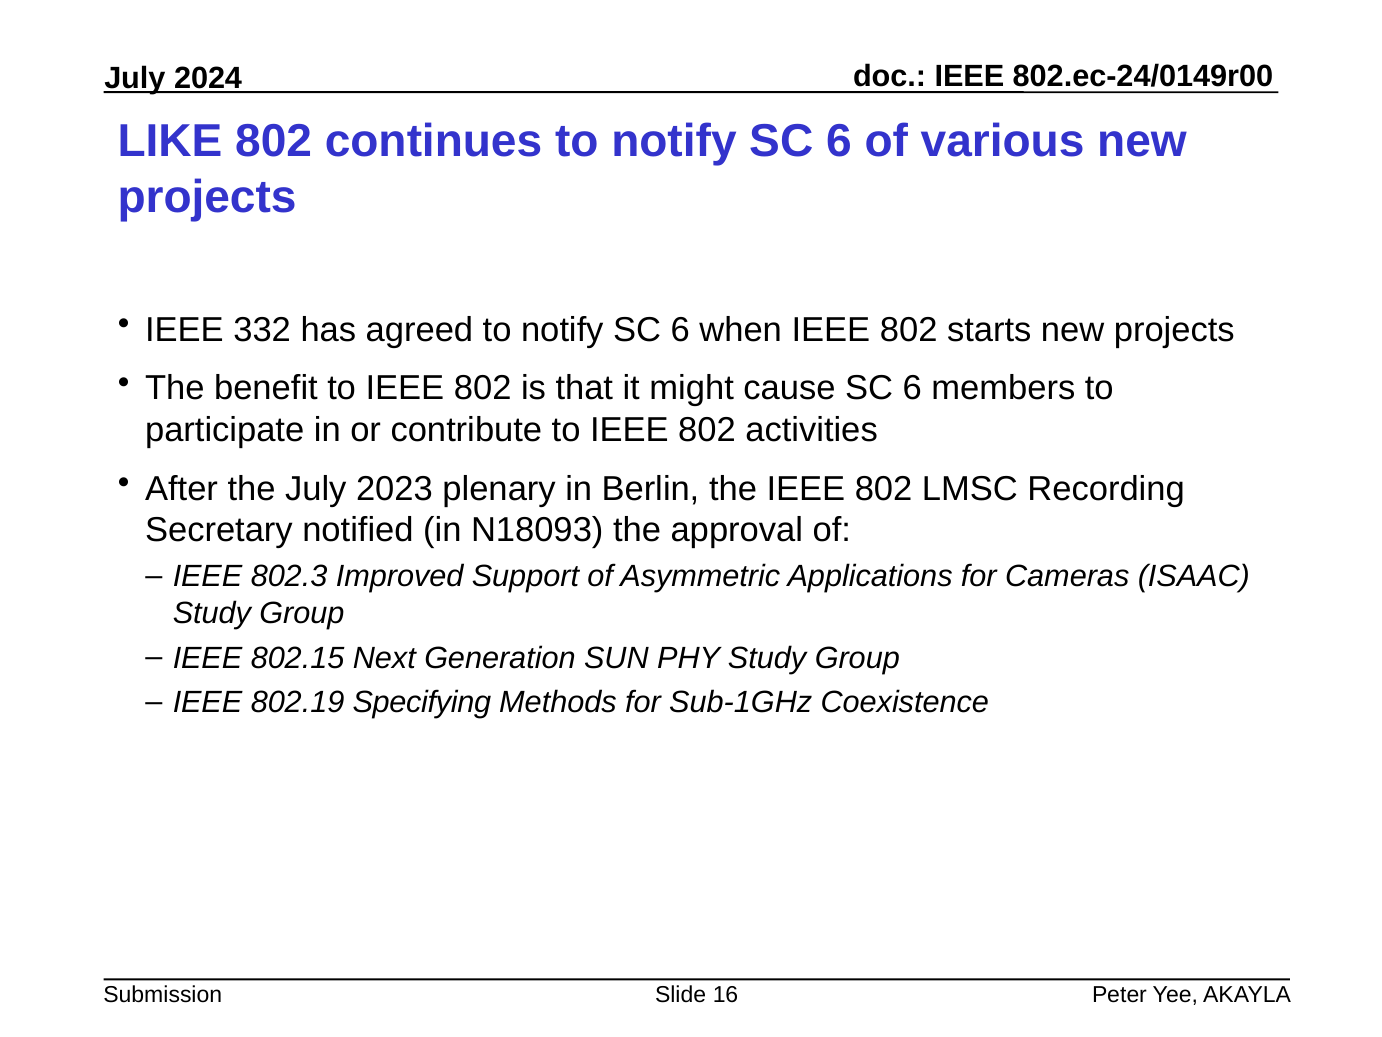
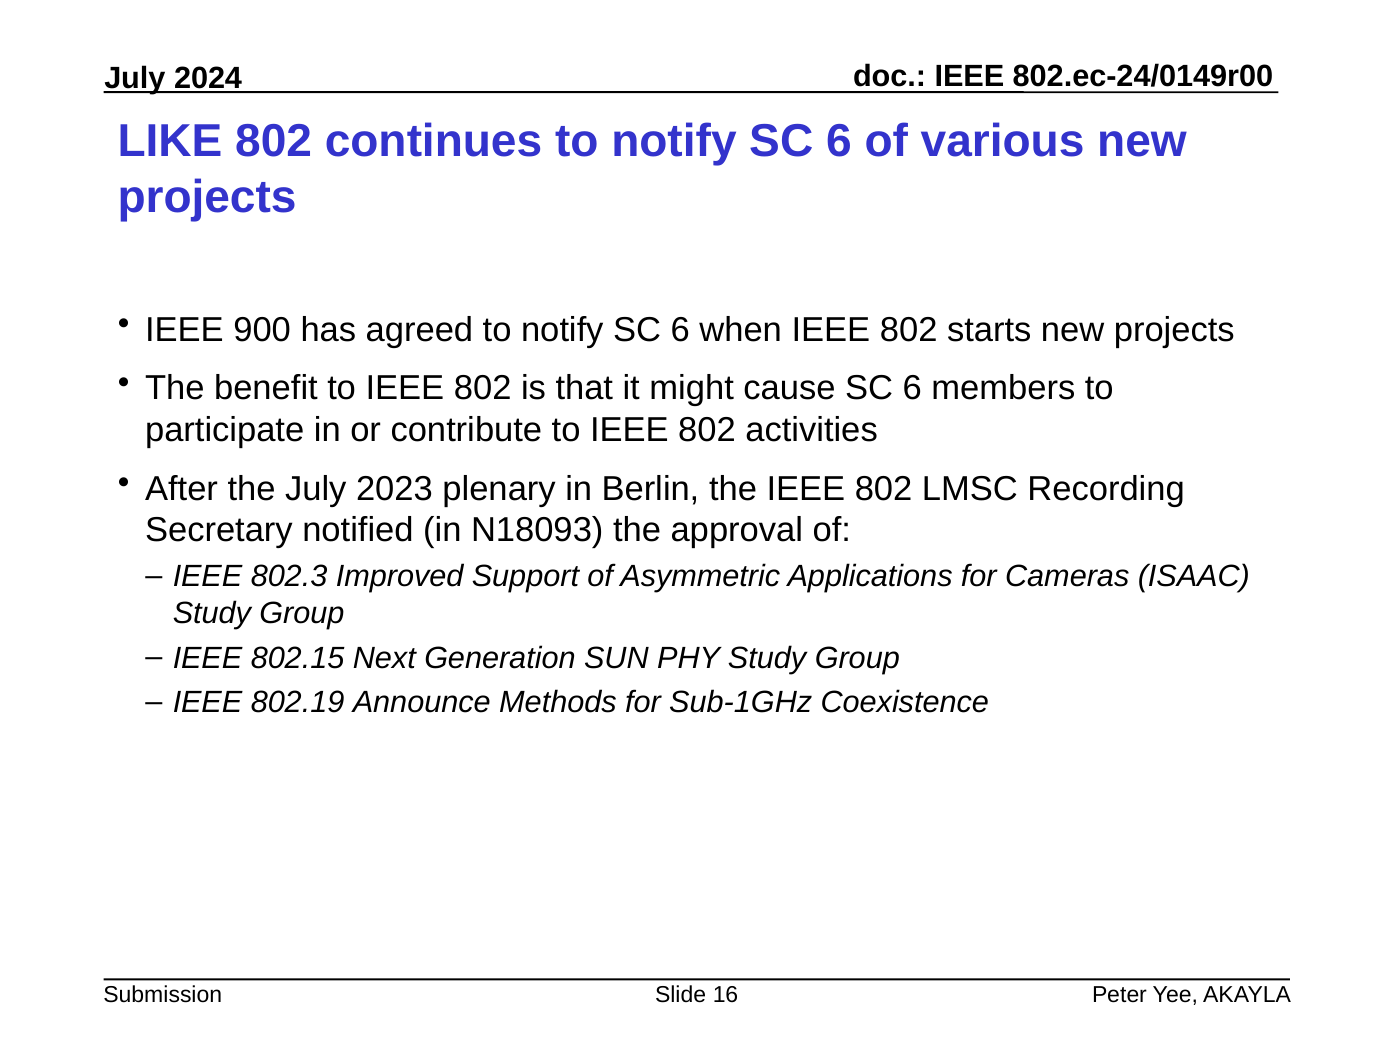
332: 332 -> 900 (262, 330)
Specifying: Specifying -> Announce (422, 702)
